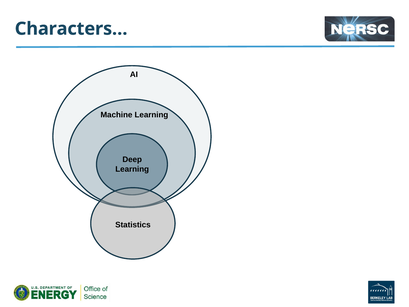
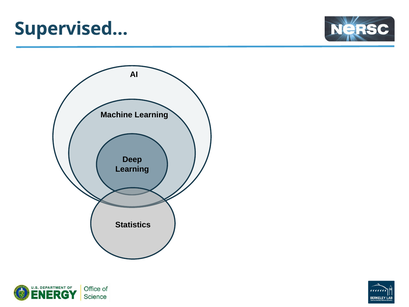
Characters…: Characters… -> Supervised… (71, 29)
